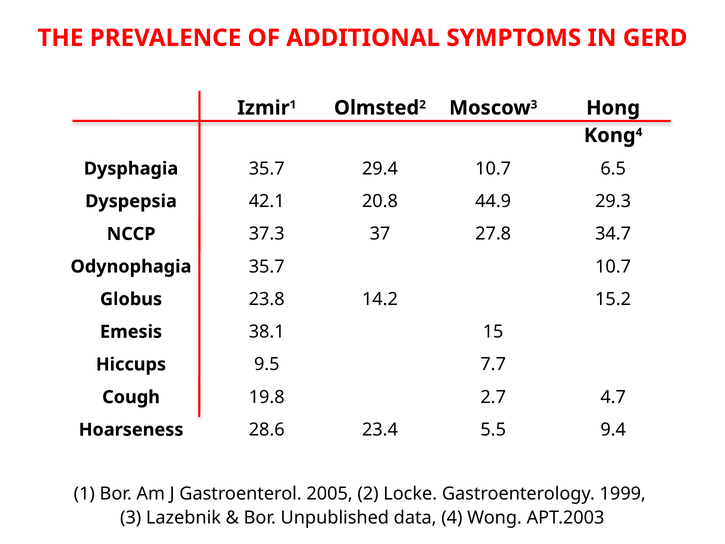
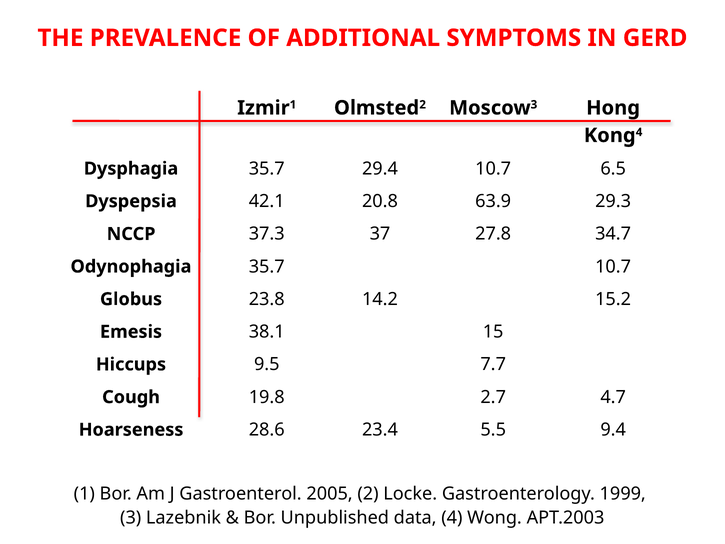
44.9: 44.9 -> 63.9 (493, 201)
